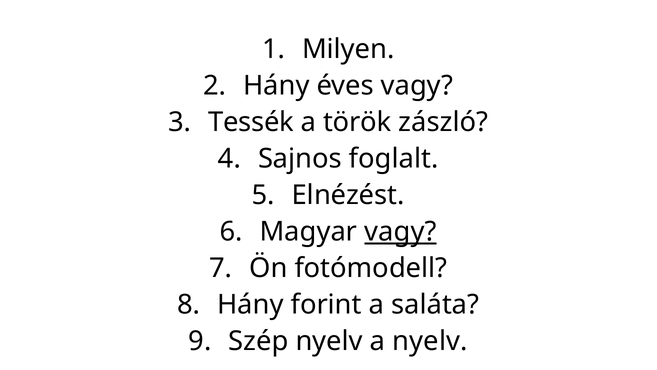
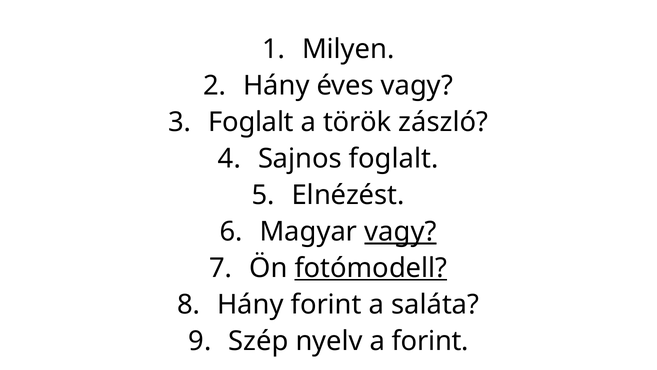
Tessék: Tessék -> Foglalt (251, 122)
fotómodell underline: none -> present (371, 268)
a nyelv: nyelv -> forint (430, 341)
